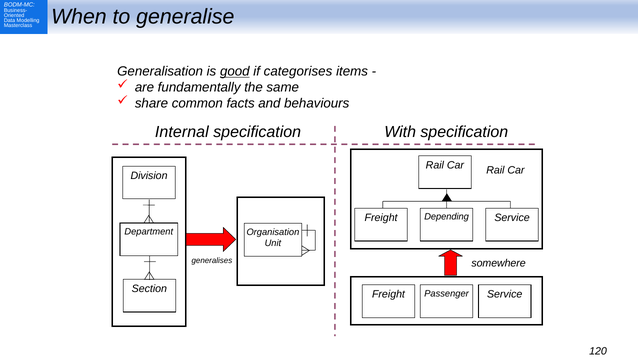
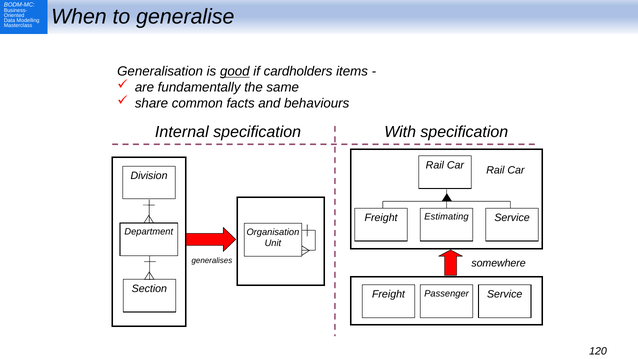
categorises: categorises -> cardholders (298, 71)
Depending: Depending -> Estimating (446, 217)
